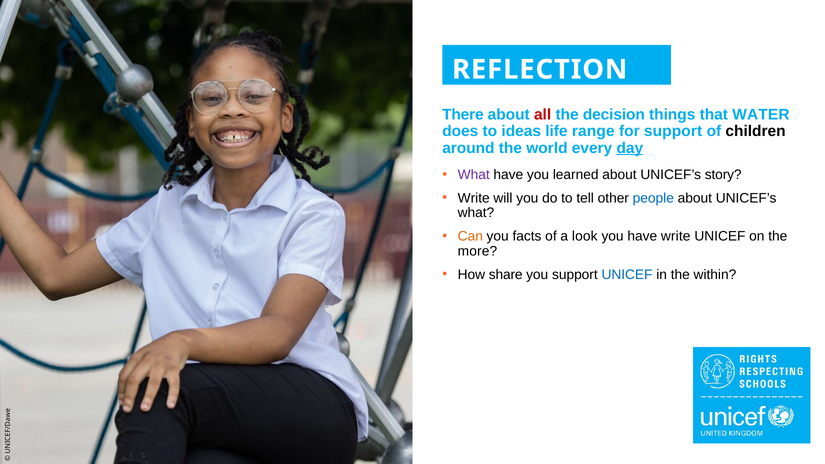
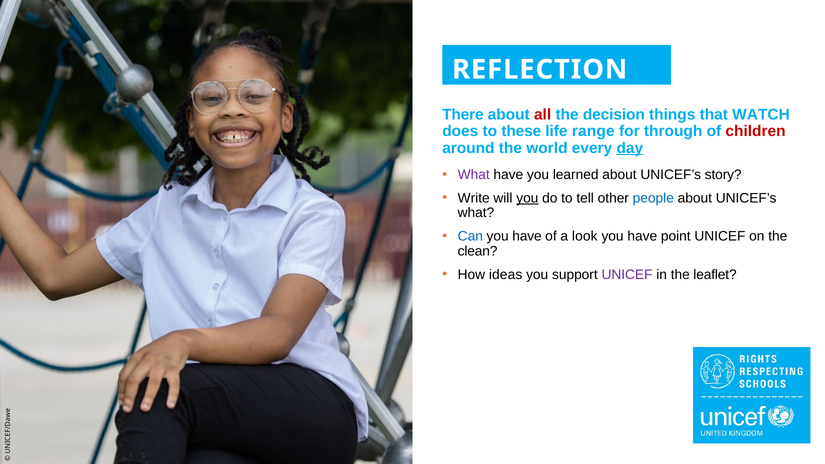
WATER: WATER -> WATCH (761, 115)
ideas: ideas -> these (521, 131)
for support: support -> through (673, 131)
children colour: black -> red (756, 131)
you underline: none -> present (527, 198)
Can colour: orange -> blue (470, 236)
facts: facts -> have (527, 236)
have write: write -> point (676, 236)
more: more -> clean (478, 251)
share: share -> ideas (506, 275)
UNICEF colour: blue -> purple (627, 275)
within: within -> leaflet (715, 275)
